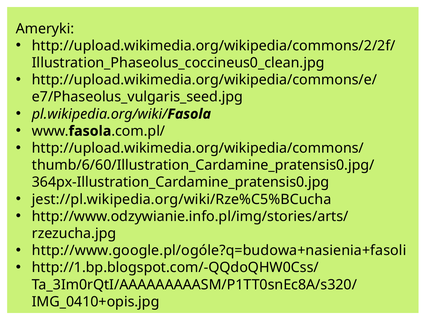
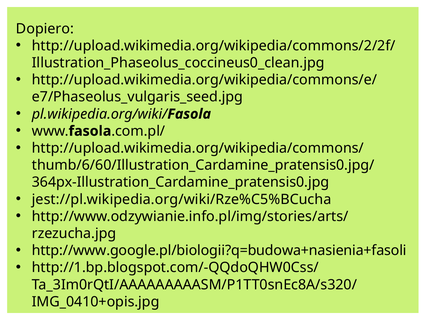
Ameryki: Ameryki -> Dopiero (45, 29)
http://www.google.pl/ogóle?q=budowa+nasienia+fasoli: http://www.google.pl/ogóle?q=budowa+nasienia+fasoli -> http://www.google.pl/biologii?q=budowa+nasienia+fasoli (219, 250)
